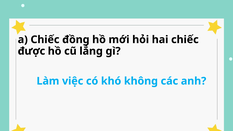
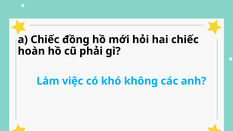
được: được -> hoàn (31, 51)
lắng: lắng -> phải (91, 51)
